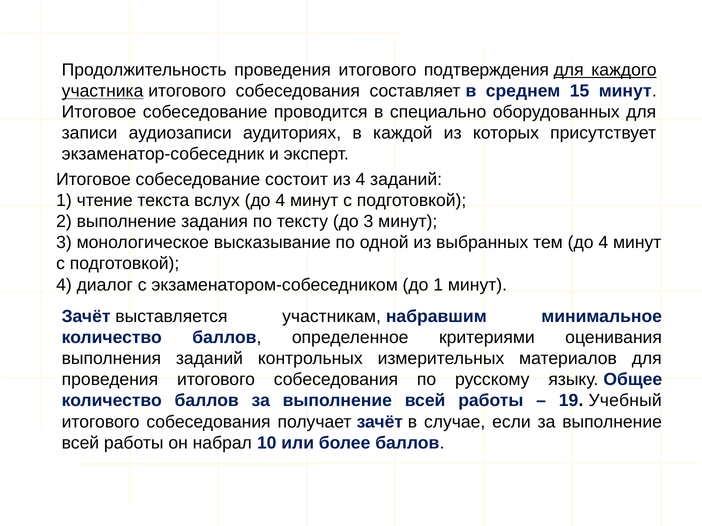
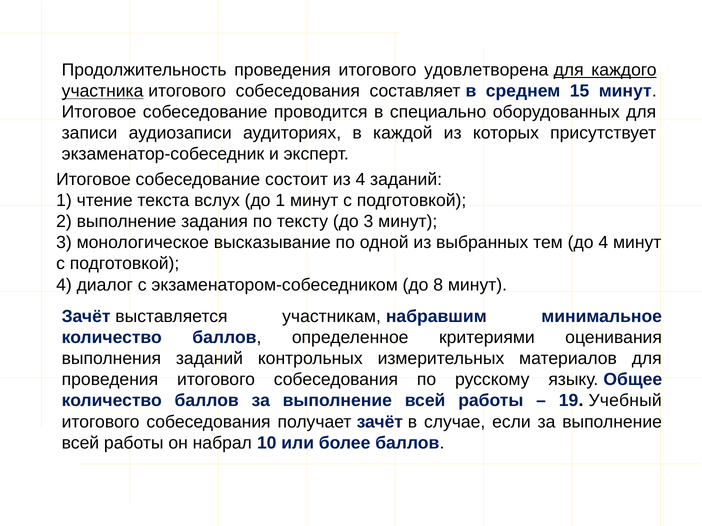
подтверждения: подтверждения -> удовлетворена (486, 70)
вслух до 4: 4 -> 1 (280, 201)
до 1: 1 -> 8 (438, 285)
